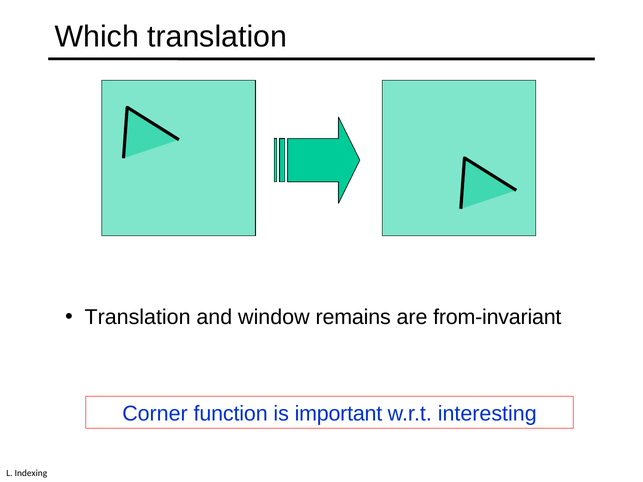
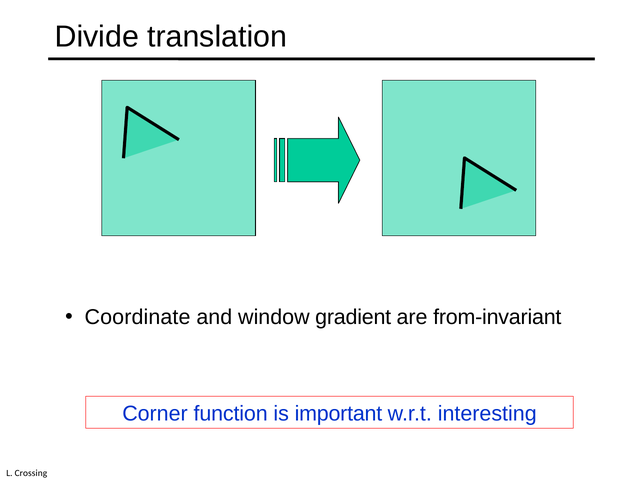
Which: Which -> Divide (97, 37)
Translation: Translation -> Coordinate (138, 318)
remains: remains -> gradient (353, 318)
Indexing: Indexing -> Crossing (31, 473)
